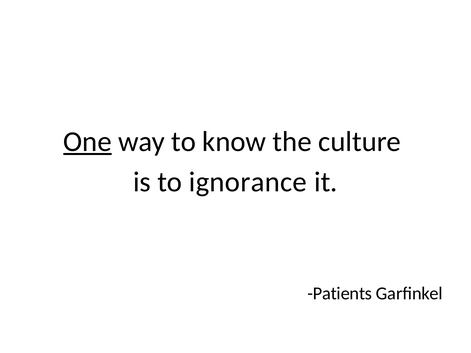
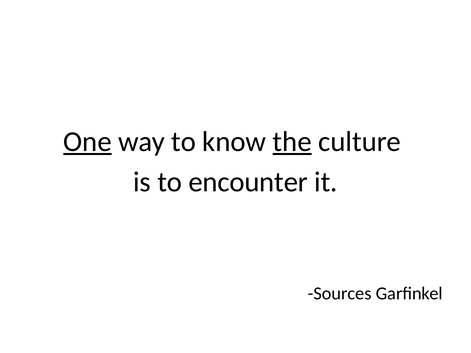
the underline: none -> present (292, 142)
ignorance: ignorance -> encounter (248, 182)
Patients: Patients -> Sources (340, 294)
